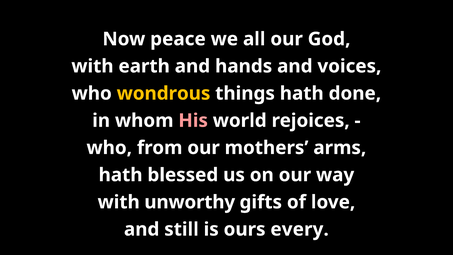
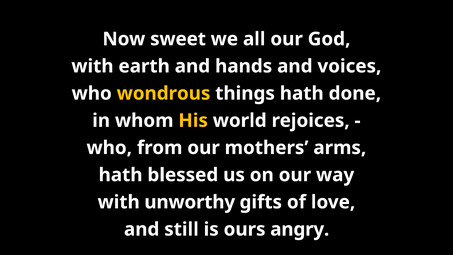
peace: peace -> sweet (178, 39)
His colour: pink -> yellow (193, 121)
every: every -> angry (300, 229)
